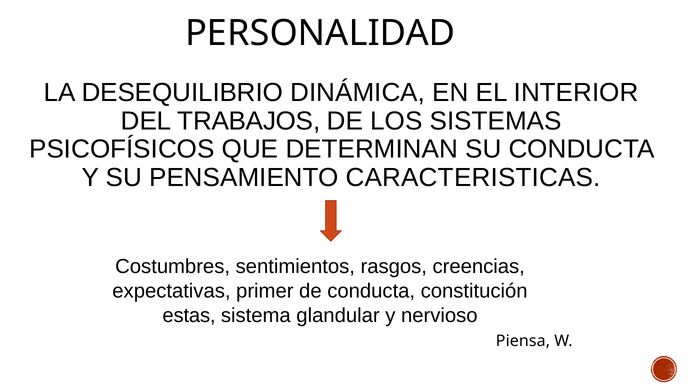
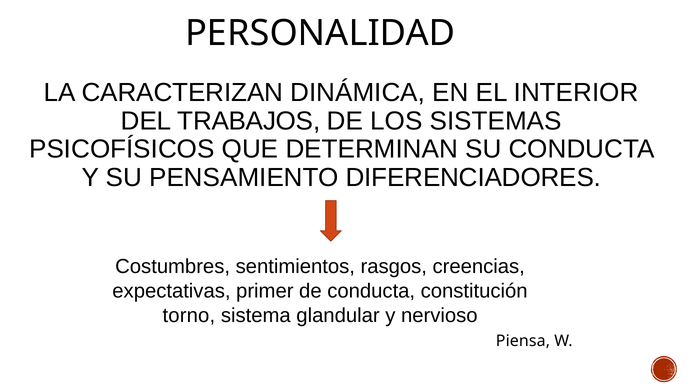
DESEQUILIBRIO: DESEQUILIBRIO -> CARACTERIZAN (182, 93)
CARACTERISTICAS: CARACTERISTICAS -> DIFERENCIADORES (473, 177)
estas: estas -> torno (189, 315)
